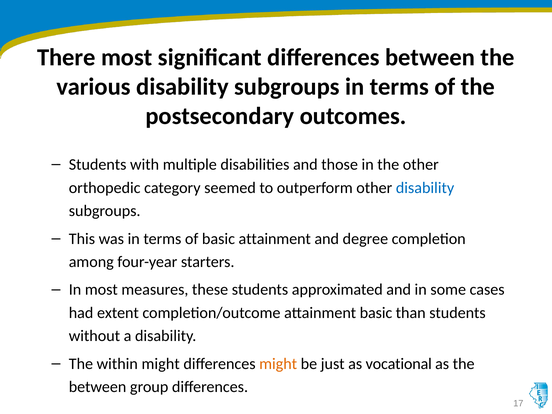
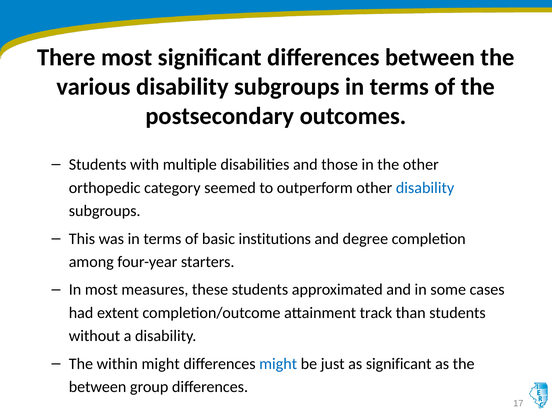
basic attainment: attainment -> institutions (275, 239)
attainment basic: basic -> track (376, 313)
might colour: orange -> blue (278, 364)
as vocational: vocational -> significant (399, 364)
